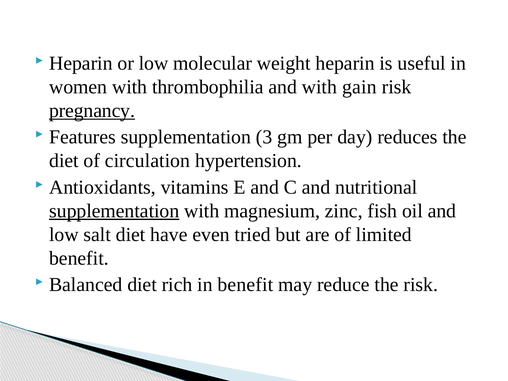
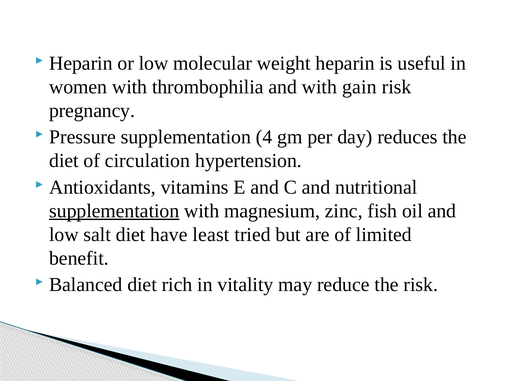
pregnancy underline: present -> none (92, 111)
Features: Features -> Pressure (83, 137)
3: 3 -> 4 (264, 137)
even: even -> least (211, 235)
in benefit: benefit -> vitality (245, 285)
